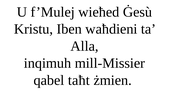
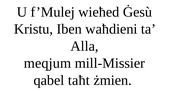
inqimuh: inqimuh -> meqjum (47, 63)
